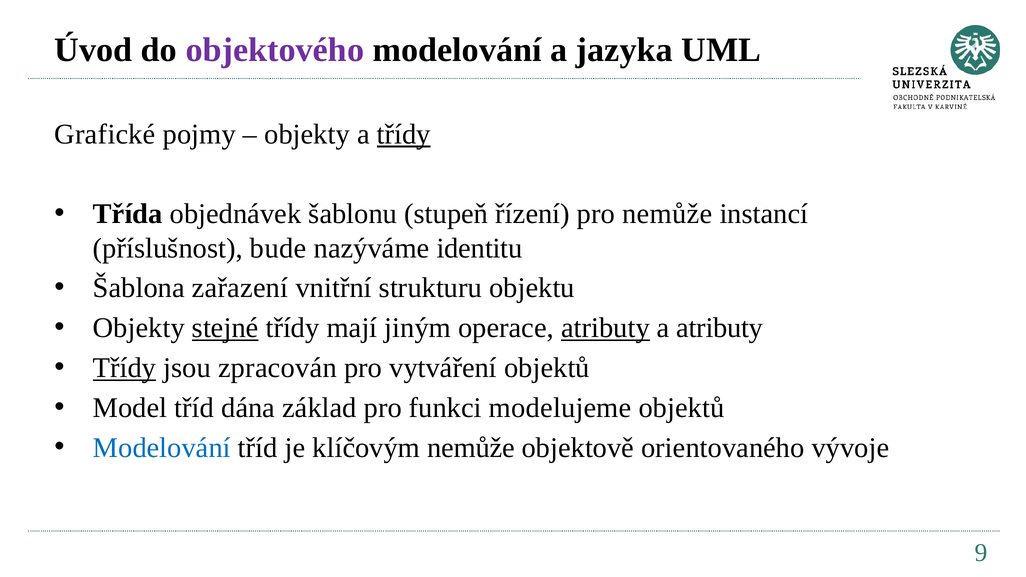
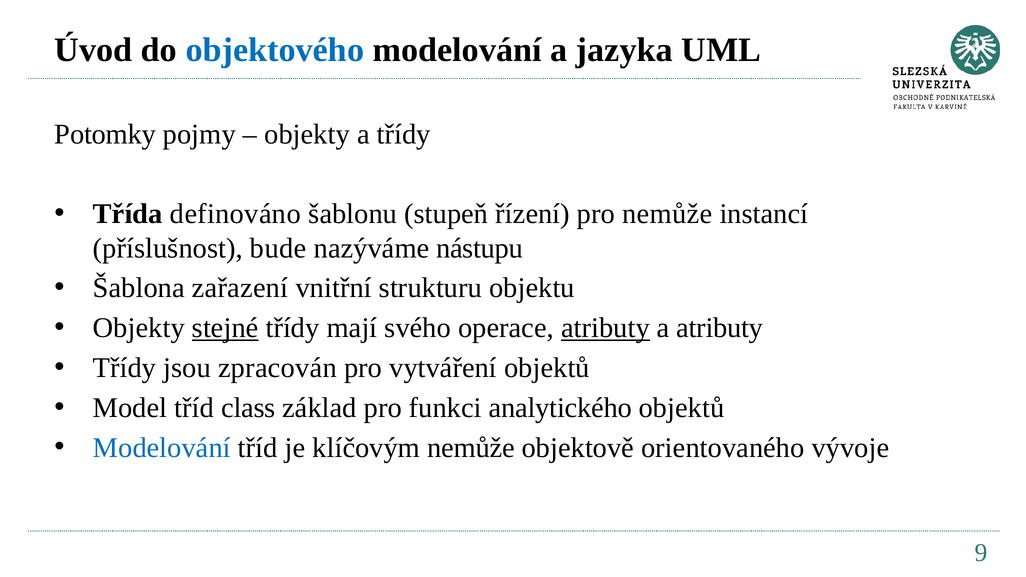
objektového colour: purple -> blue (275, 50)
Grafické: Grafické -> Potomky (105, 134)
třídy underline: present -> none (404, 134)
objednávek: objednávek -> definováno (235, 214)
identitu: identitu -> nástupu (480, 248)
jiným: jiným -> svého (418, 328)
Třídy underline: present -> none (125, 368)
dána: dána -> class (248, 408)
modelujeme: modelujeme -> analytického (560, 408)
